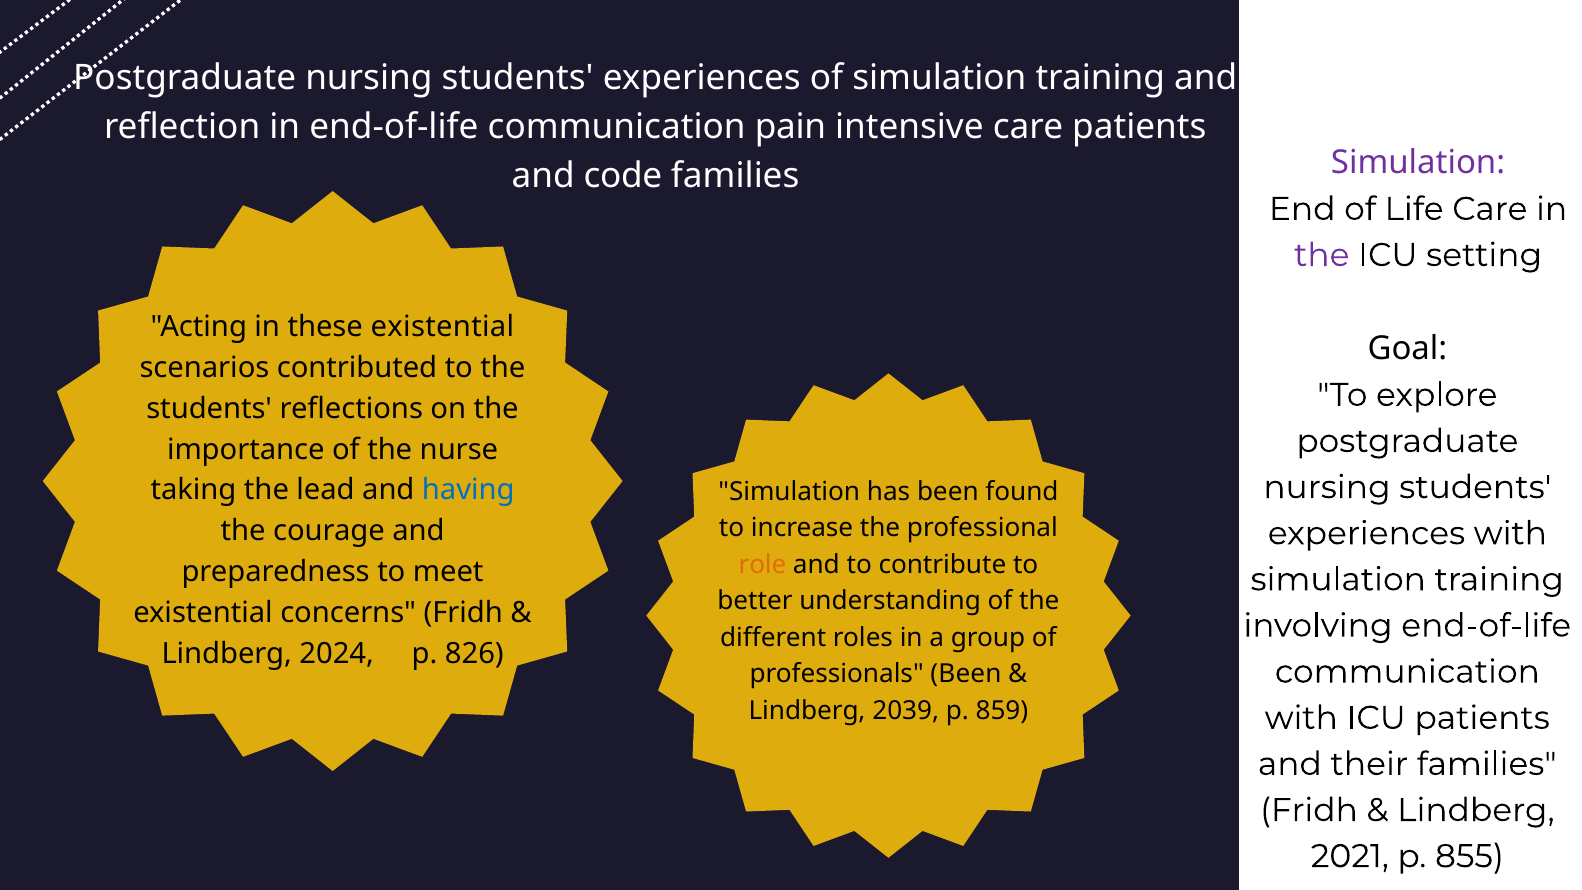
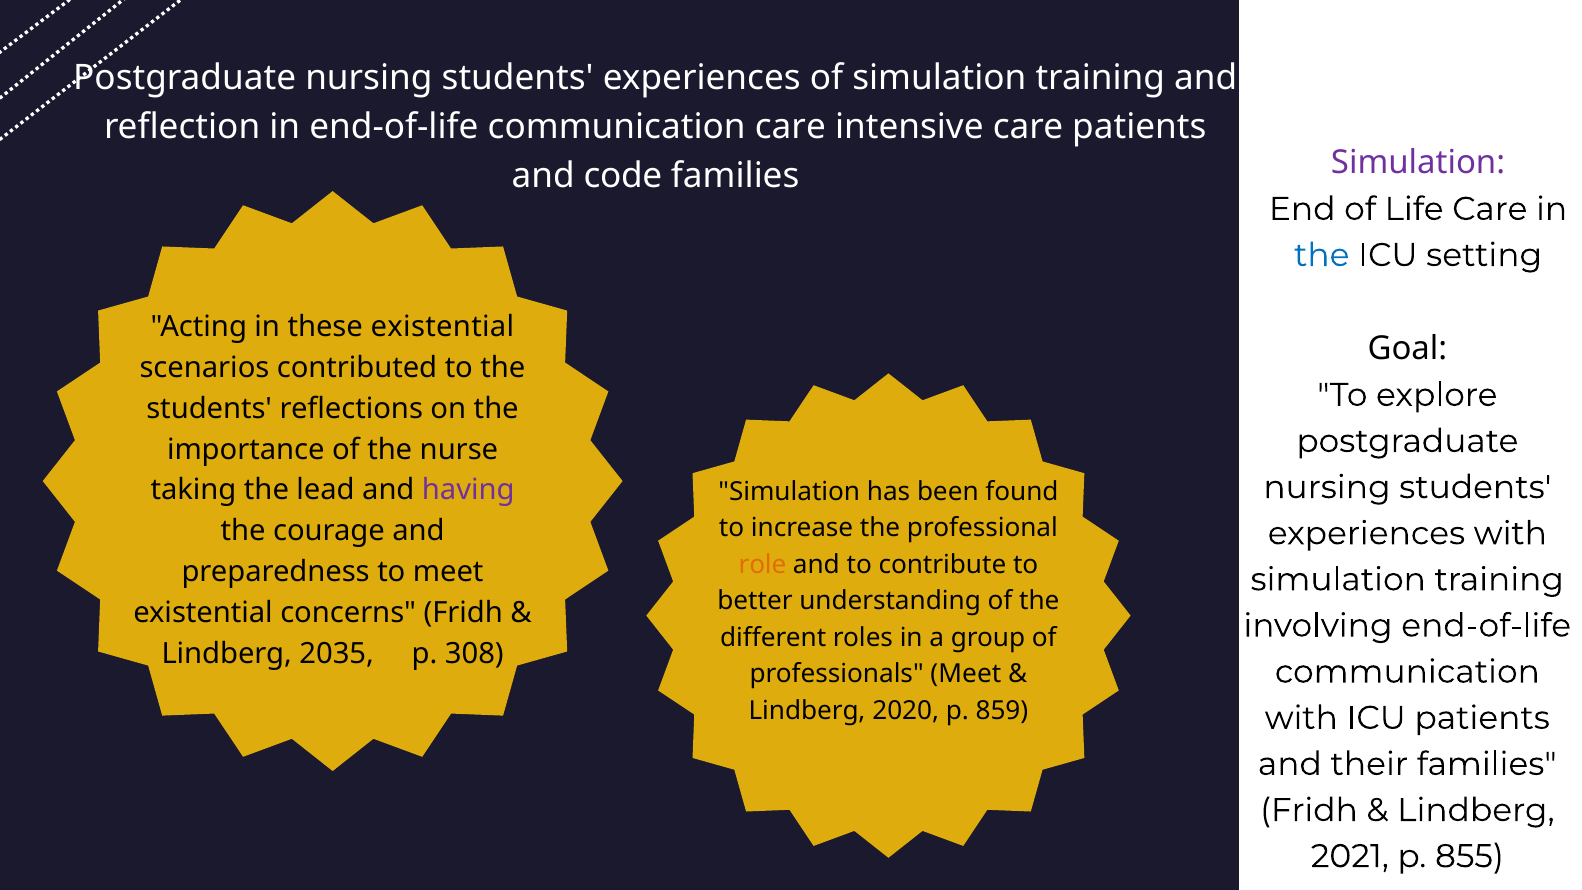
communication pain: pain -> care (790, 127)
the colour: purple -> blue (1322, 255)
having colour: blue -> purple (468, 490)
2024: 2024 -> 2035 (337, 654)
826: 826 -> 308 (474, 654)
professionals Been: Been -> Meet (966, 674)
2039: 2039 -> 2020 (906, 710)
